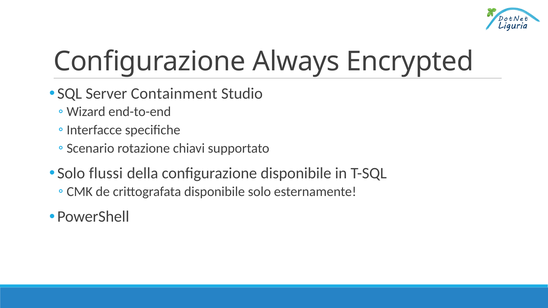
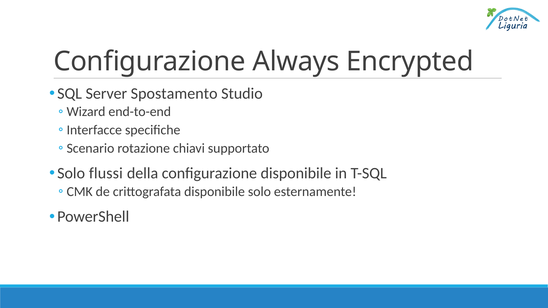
Containment: Containment -> Spostamento (174, 94)
